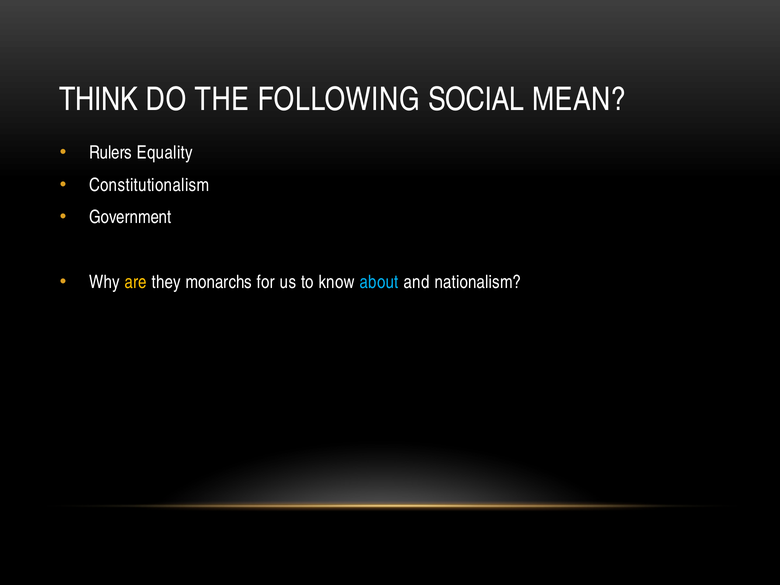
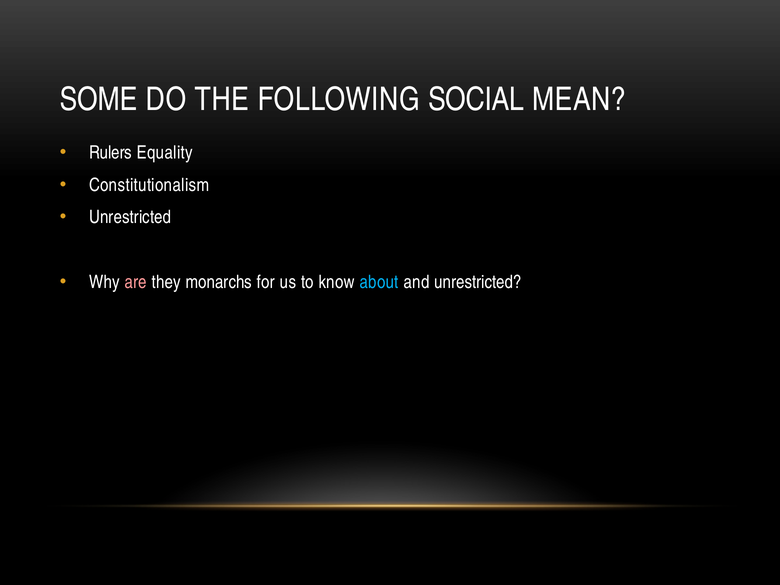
THINK: THINK -> SOME (99, 100)
Government: Government -> Unrestricted (130, 217)
are colour: yellow -> pink (136, 282)
and nationalism: nationalism -> unrestricted (478, 282)
